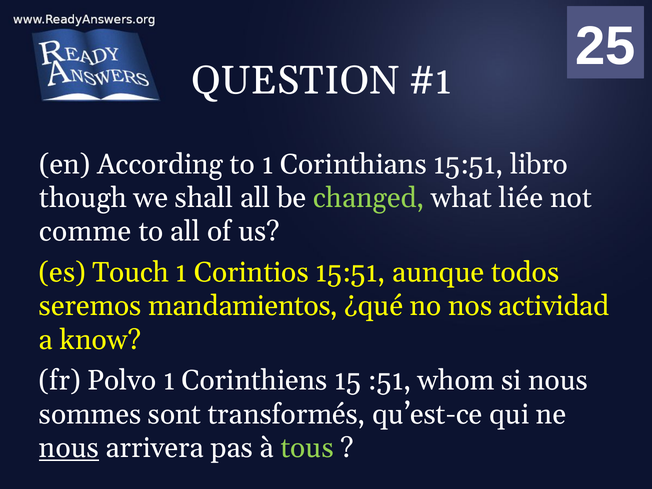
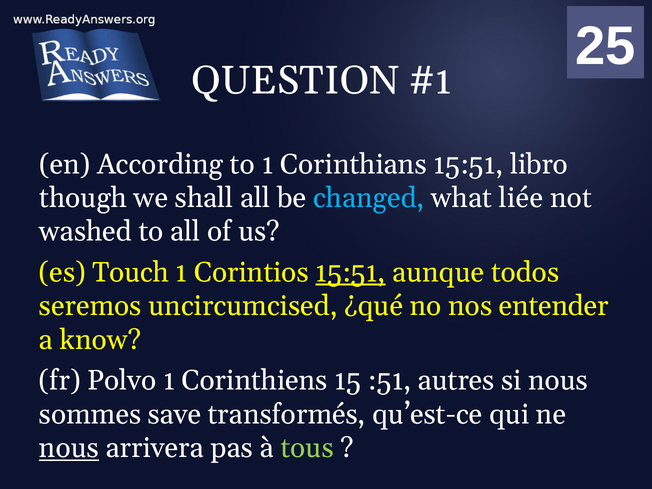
changed colour: light green -> light blue (369, 198)
comme: comme -> washed (86, 232)
15:51 underline: none -> present (350, 272)
mandamientos: mandamientos -> uncircumcised (243, 306)
actividad: actividad -> entender (554, 306)
whom: whom -> autres (456, 381)
sont: sont -> save (175, 414)
